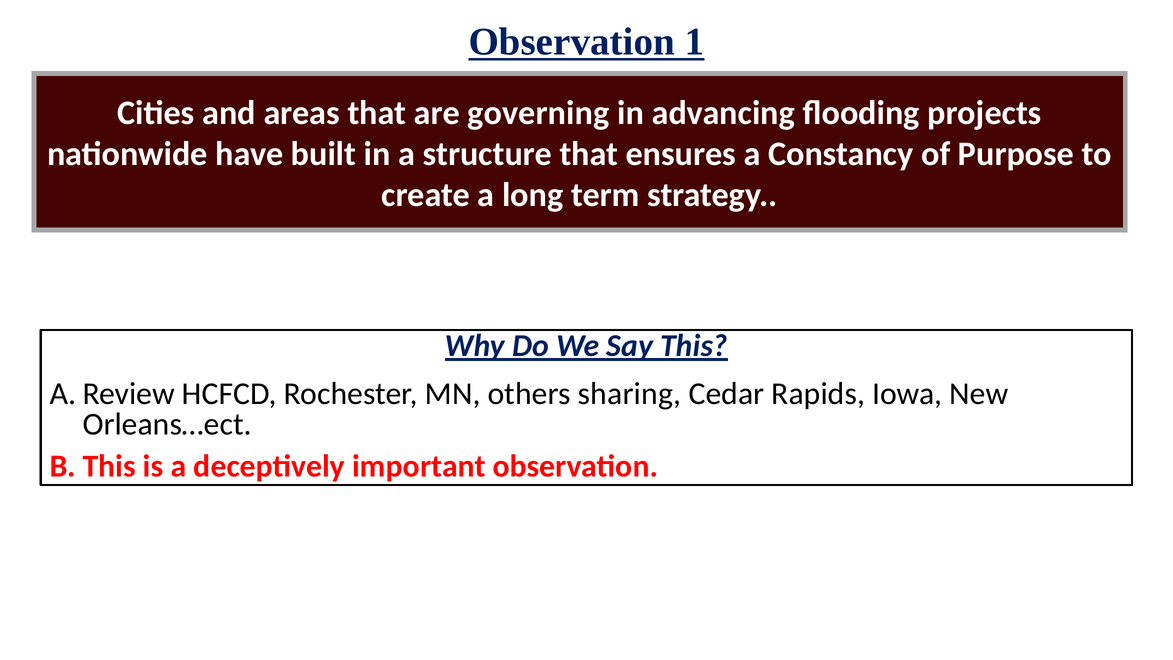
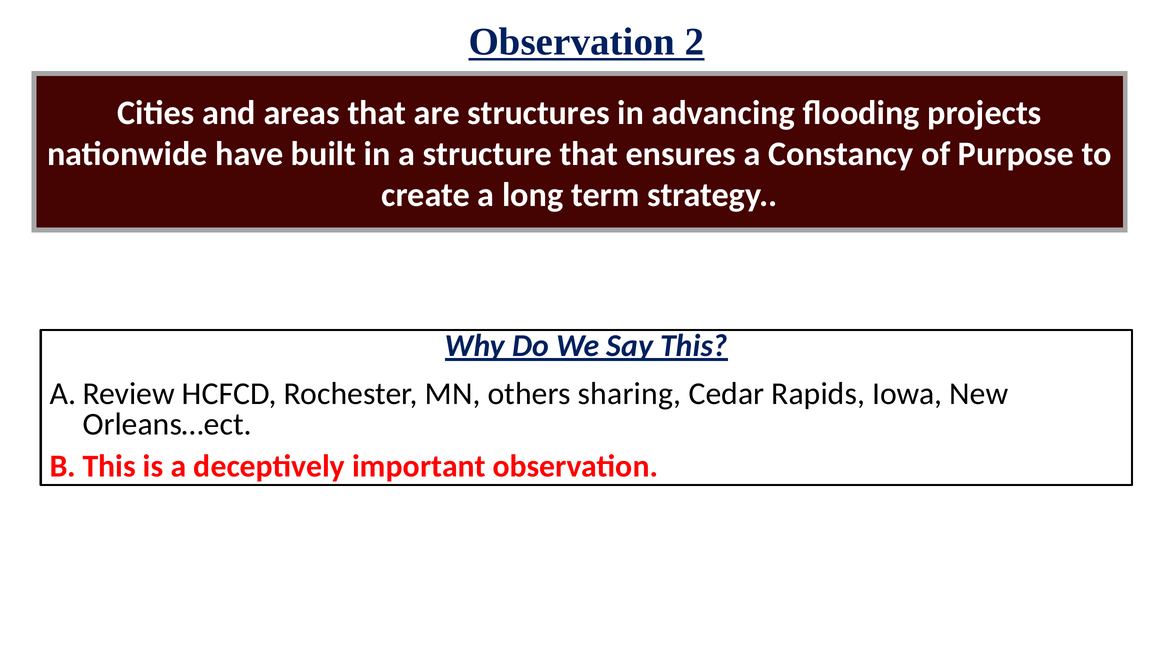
1: 1 -> 2 (694, 42)
governing: governing -> structures (539, 113)
